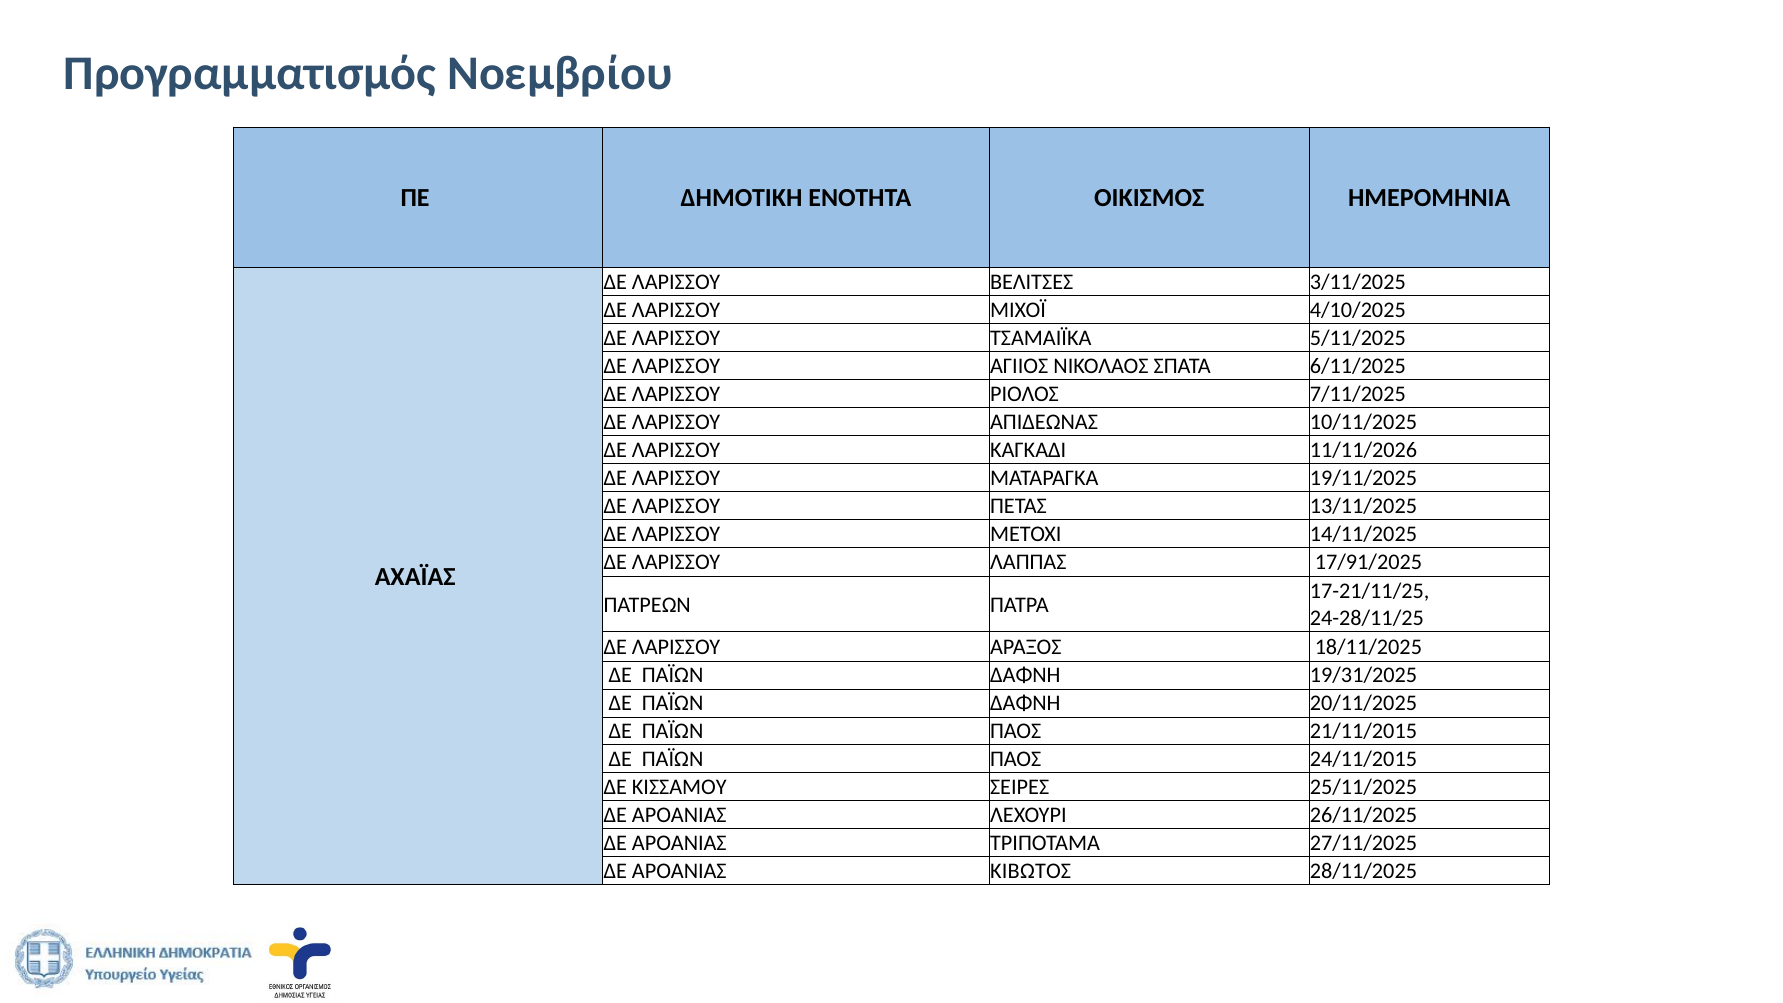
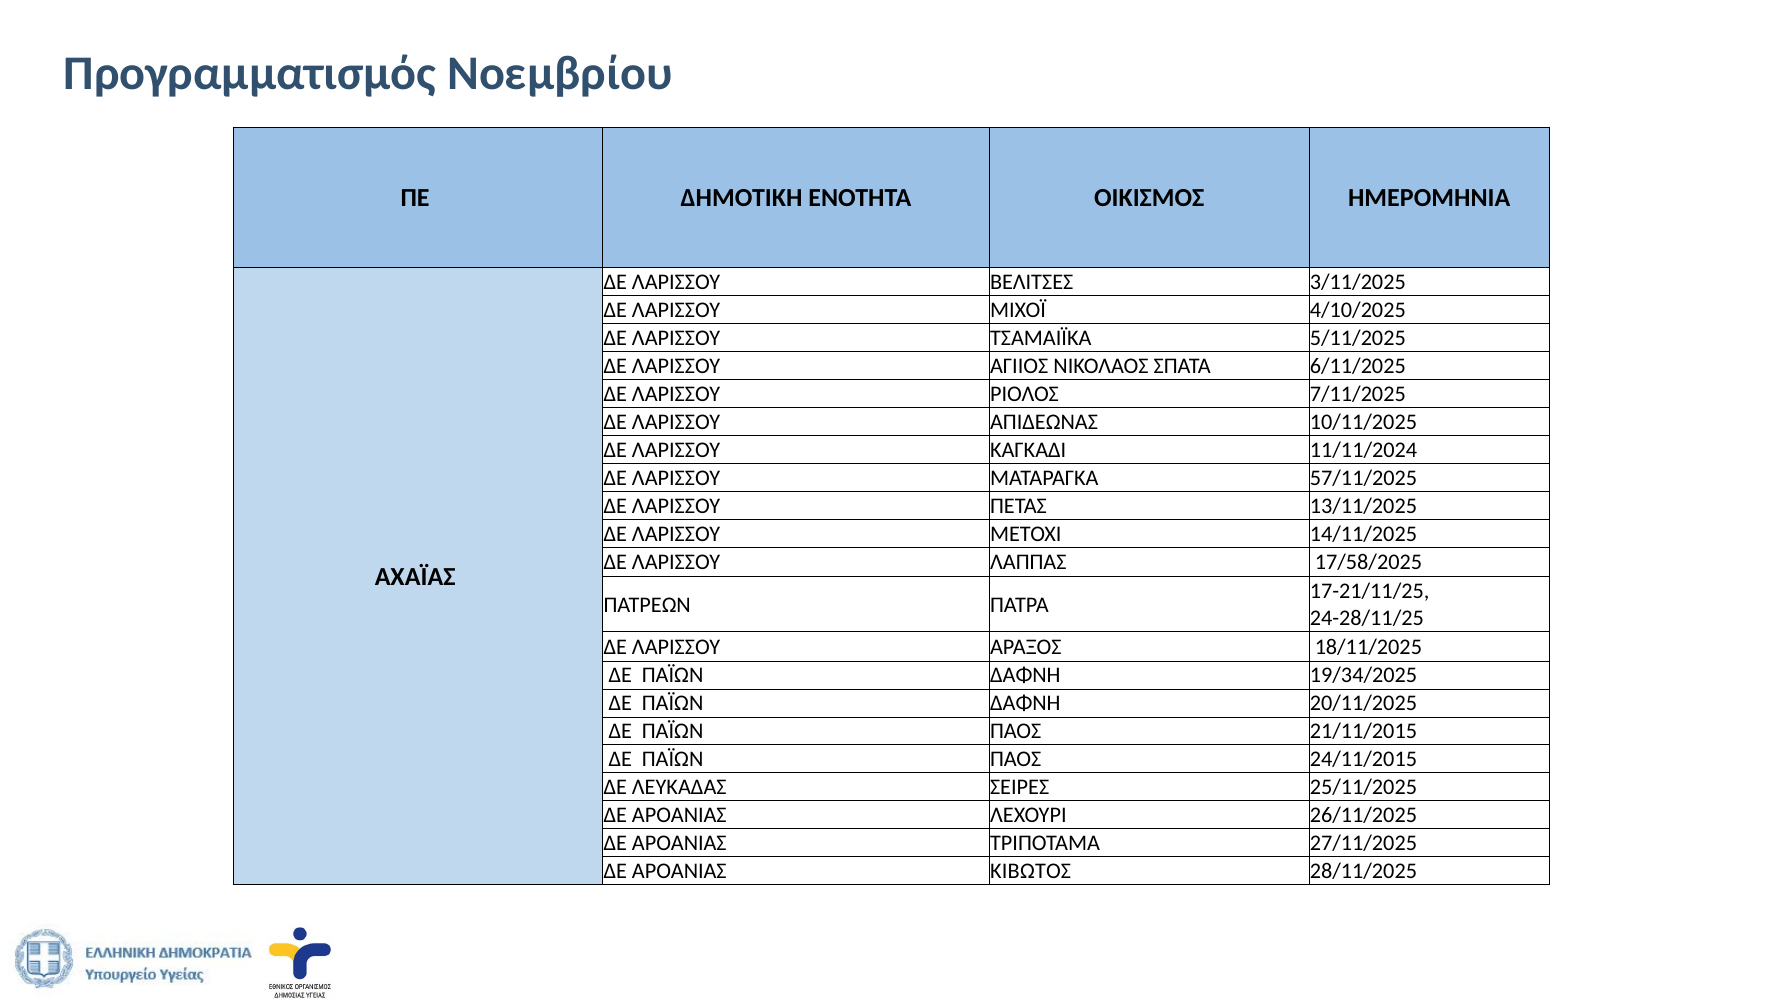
11/11/2026: 11/11/2026 -> 11/11/2024 (1364, 450)
19/11/2025: 19/11/2025 -> 57/11/2025 (1364, 478)
17/91/2025: 17/91/2025 -> 17/58/2025 (1368, 562)
19/31/2025: 19/31/2025 -> 19/34/2025 (1364, 676)
ΚΙΣΣΑΜΟΥ: ΚΙΣΣΑΜΟΥ -> ΛΕΥΚΑΔΑΣ (679, 787)
